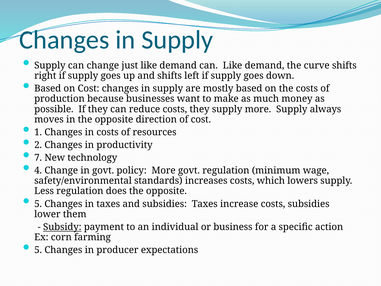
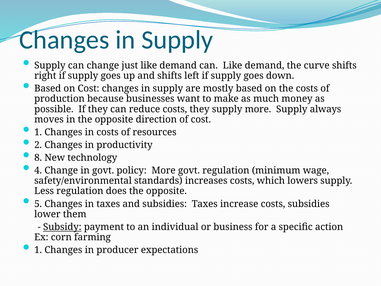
7: 7 -> 8 (38, 158)
5: 5 -> 1 (38, 250)
